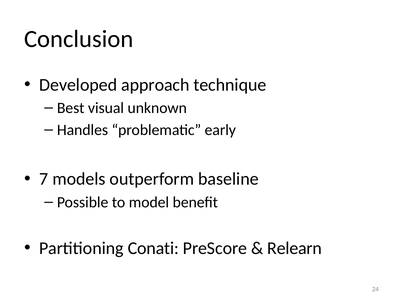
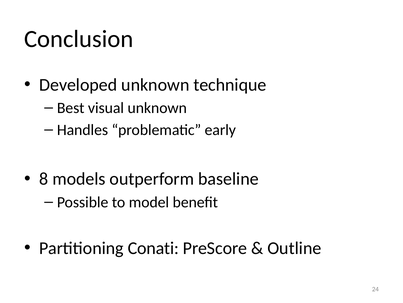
Developed approach: approach -> unknown (155, 85)
7: 7 -> 8 (44, 179)
Relearn: Relearn -> Outline (294, 248)
